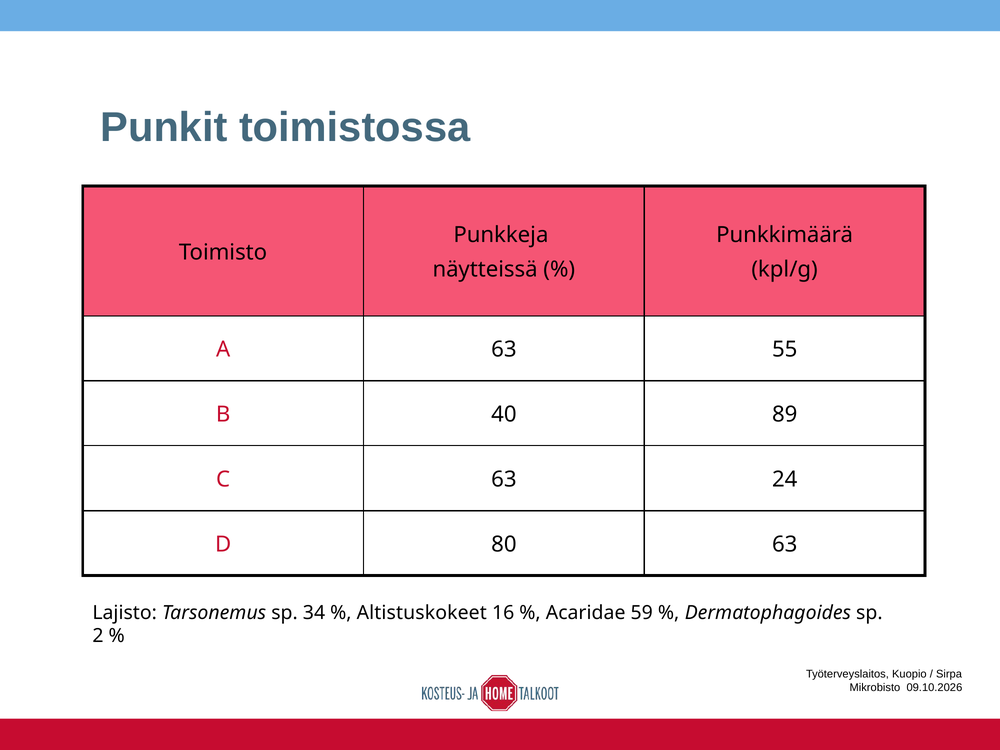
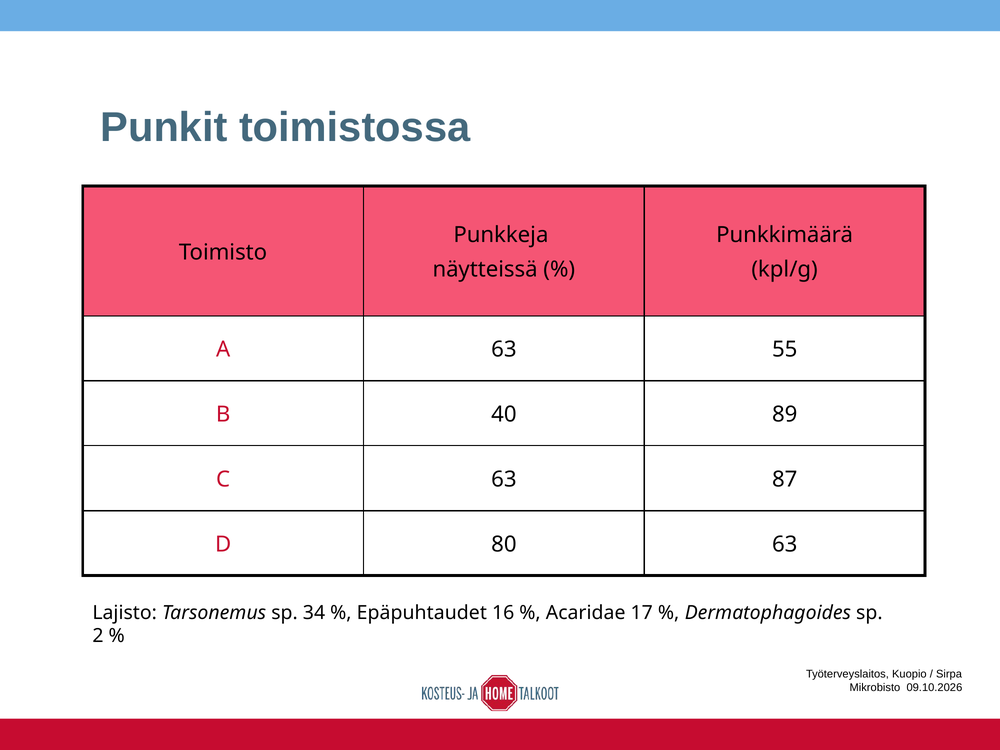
24: 24 -> 87 (785, 479)
Altistuskokeet: Altistuskokeet -> Epäpuhtaudet (422, 613)
59: 59 -> 17 (642, 613)
